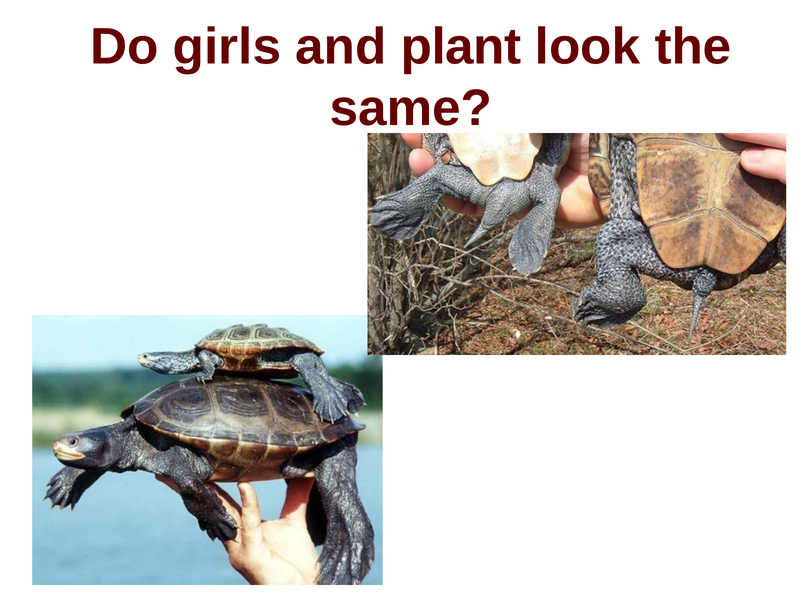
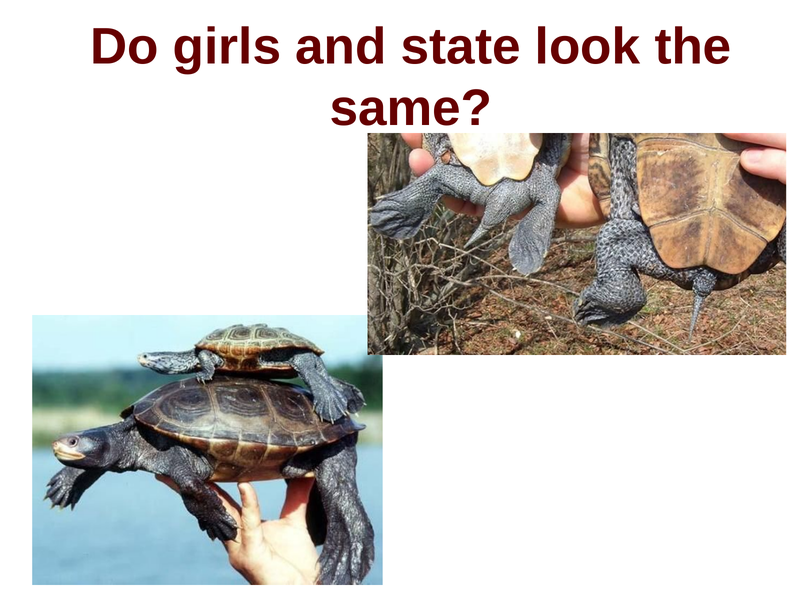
plant: plant -> state (461, 47)
